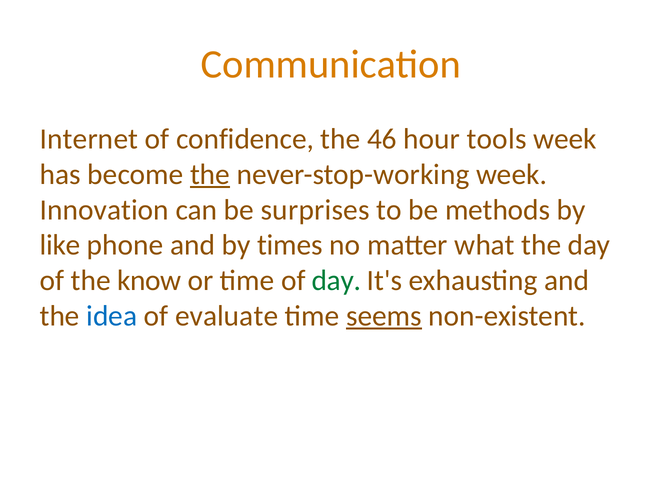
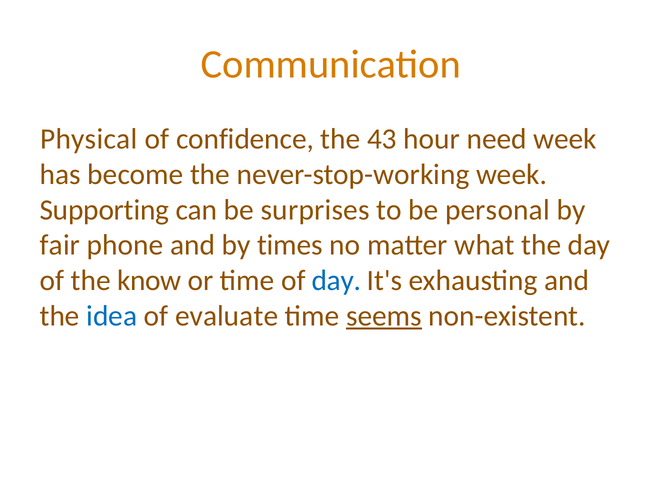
Internet: Internet -> Physical (89, 139)
46: 46 -> 43 (382, 139)
tools: tools -> need (497, 139)
the underline: present -> none (210, 174)
Innovation: Innovation -> Supporting (104, 210)
methods: methods -> personal (497, 210)
like: like -> fair (60, 245)
day colour: green -> blue (336, 280)
